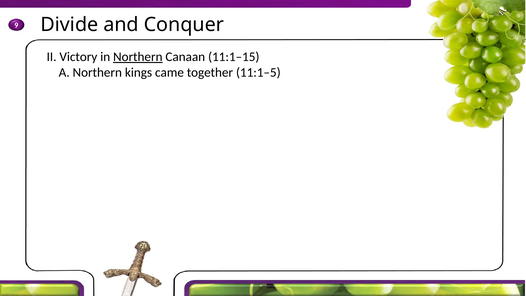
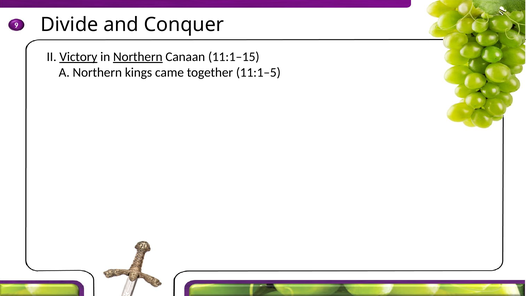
Victory underline: none -> present (78, 57)
